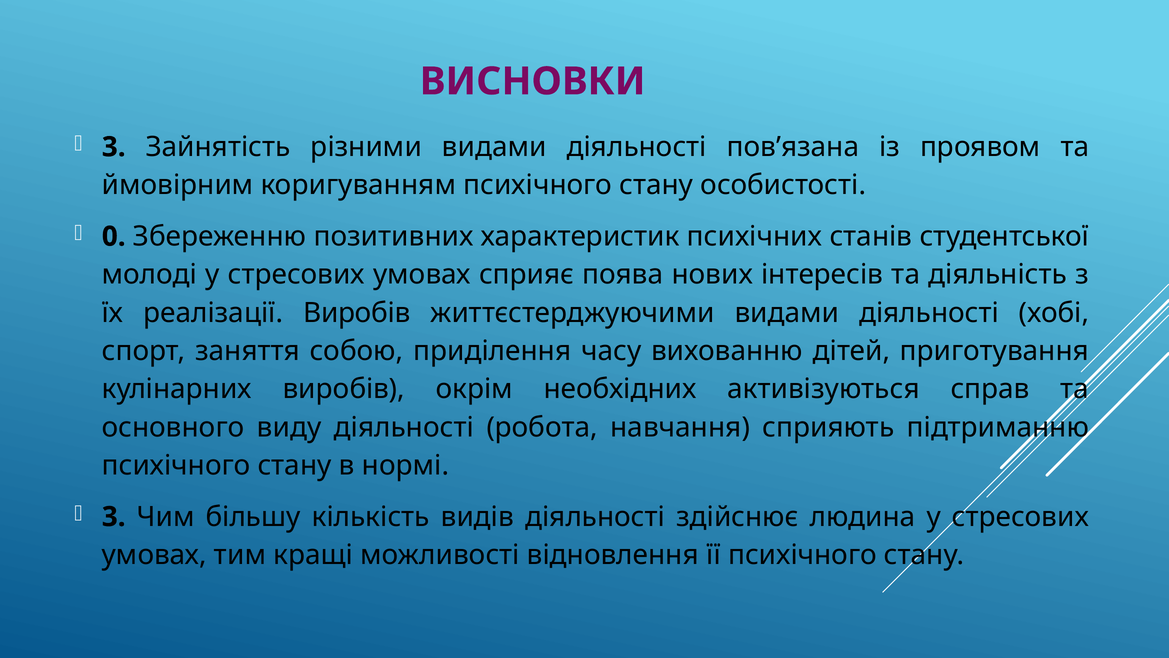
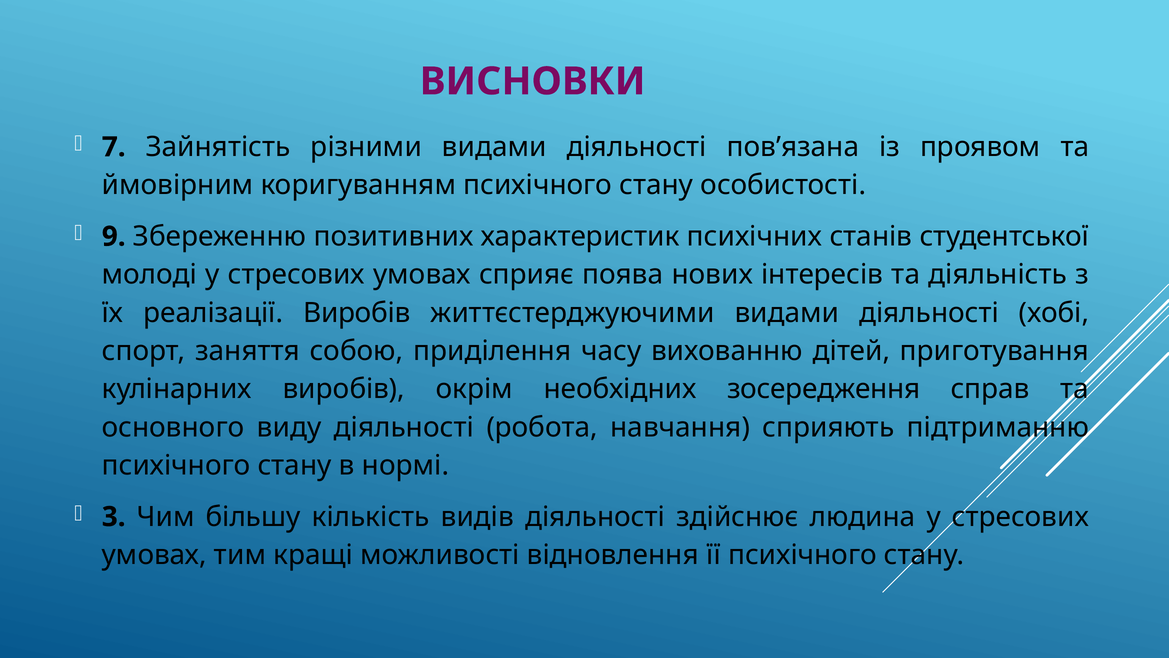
3: 3 -> 7 (114, 147)
0: 0 -> 9 (114, 236)
активізуються: активізуються -> зосередження (824, 389)
